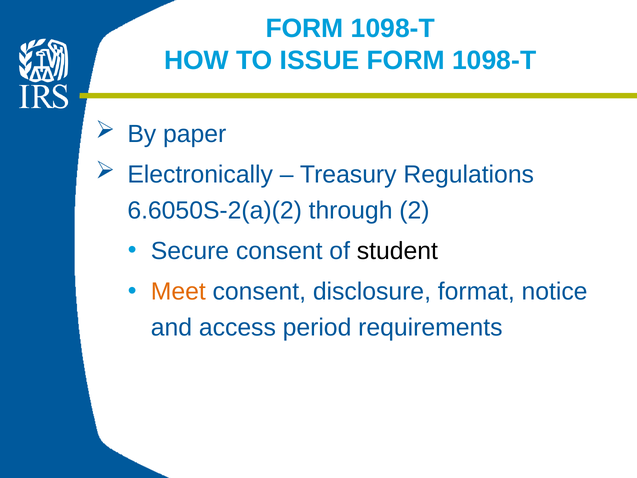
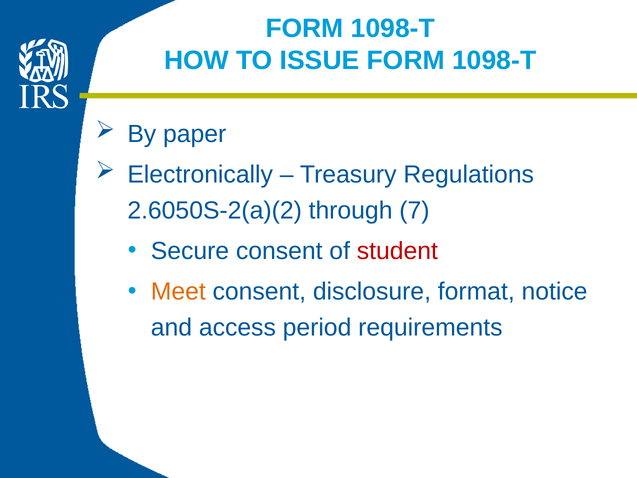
6.6050S-2(a)(2: 6.6050S-2(a)(2 -> 2.6050S-2(a)(2 (215, 210)
2: 2 -> 7 (414, 210)
student colour: black -> red (397, 251)
